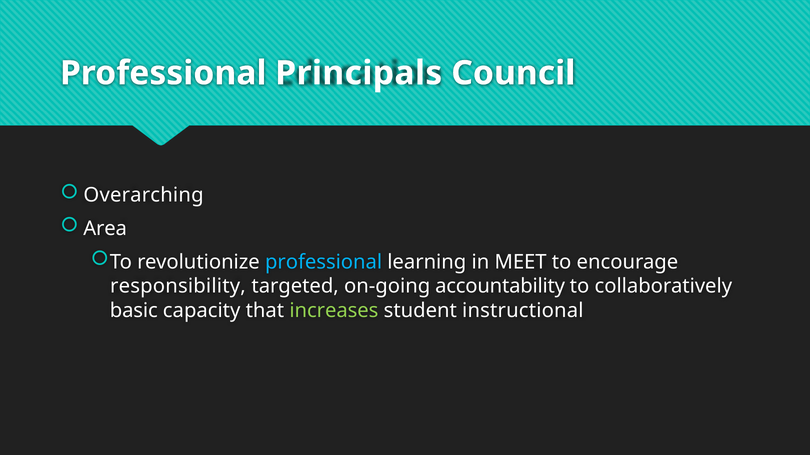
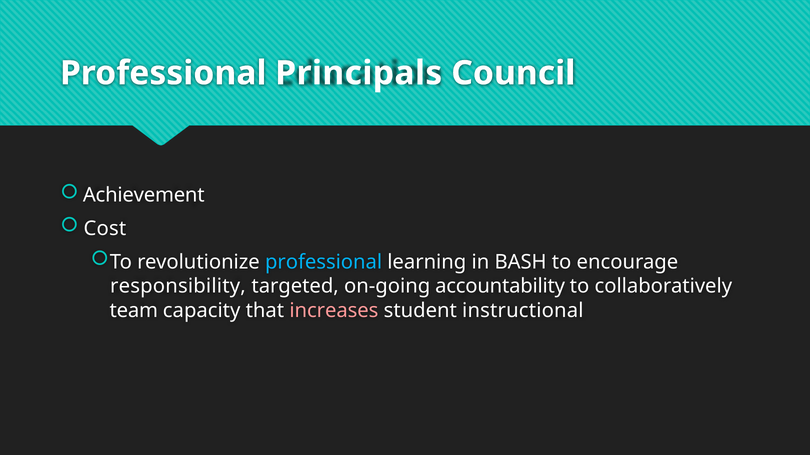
Overarching: Overarching -> Achievement (144, 195)
Area: Area -> Cost (105, 229)
MEET: MEET -> BASH (521, 262)
basic: basic -> team (134, 311)
increases colour: light green -> pink (334, 311)
